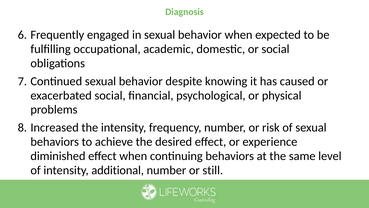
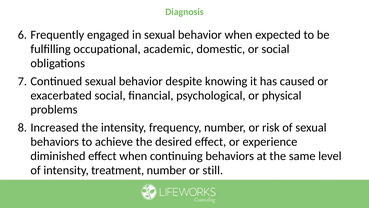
additional: additional -> treatment (118, 170)
